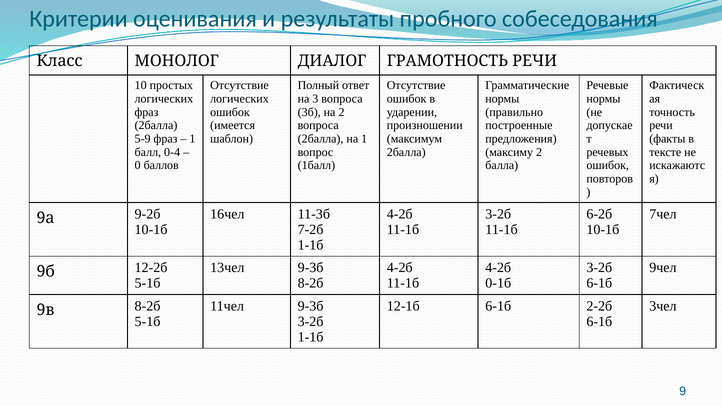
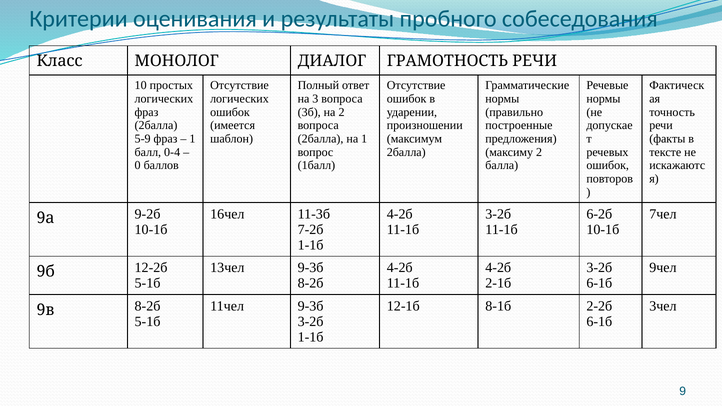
0-1б: 0-1б -> 2-1б (498, 283)
12-1б 6-1б: 6-1б -> 8-1б (498, 306)
